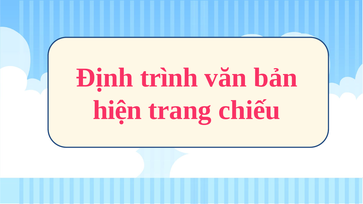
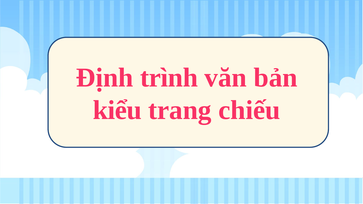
hiện: hiện -> kiểu (117, 110)
